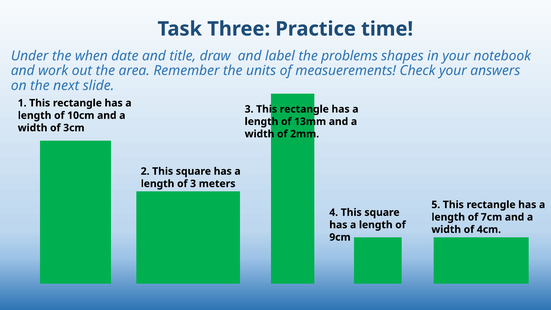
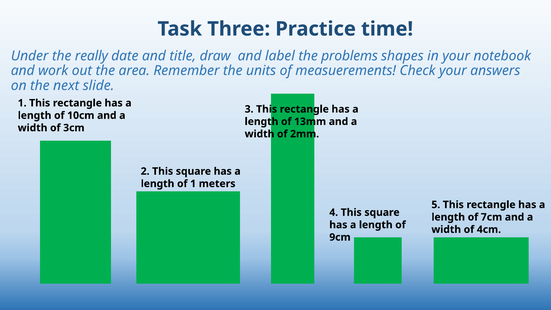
when: when -> really (91, 56)
of 3: 3 -> 1 (193, 184)
